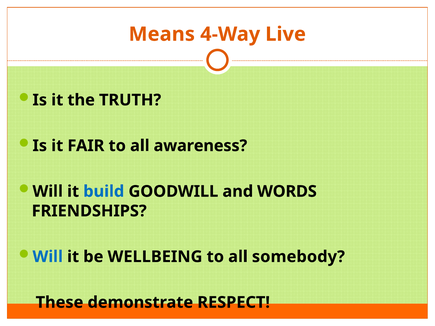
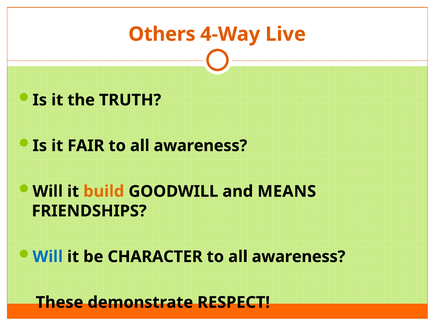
Means: Means -> Others (162, 34)
build colour: blue -> orange (104, 192)
WORDS: WORDS -> MEANS (287, 192)
WELLBEING: WELLBEING -> CHARACTER (155, 257)
somebody: somebody -> awareness (299, 257)
